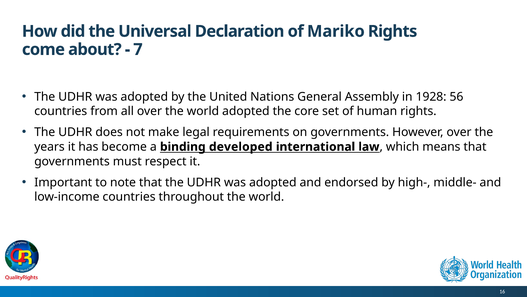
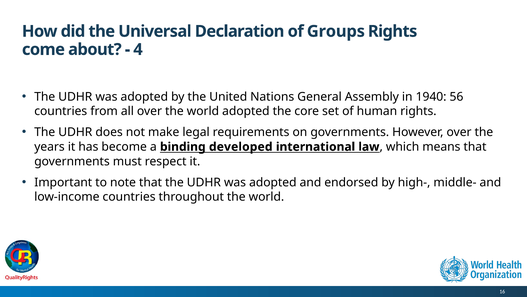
Mariko: Mariko -> Groups (336, 31)
7: 7 -> 4 (138, 49)
1928: 1928 -> 1940 (431, 97)
